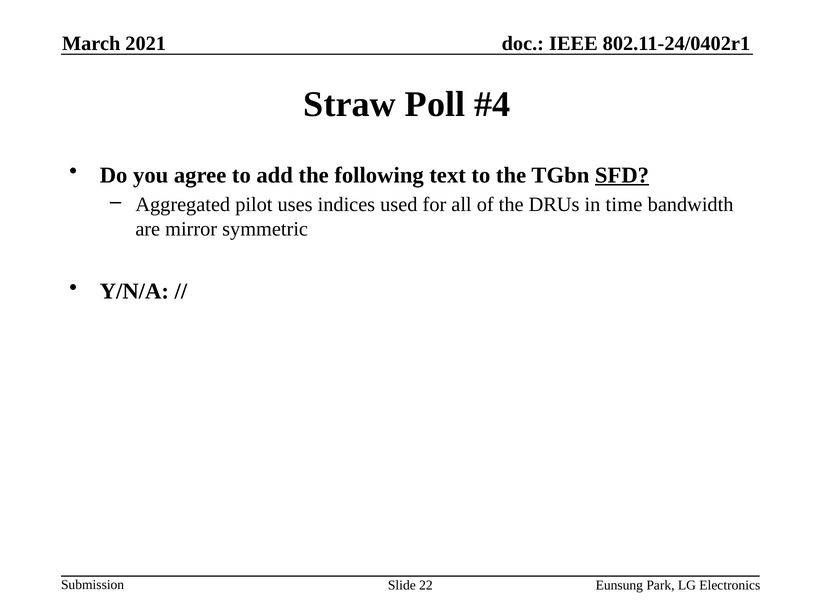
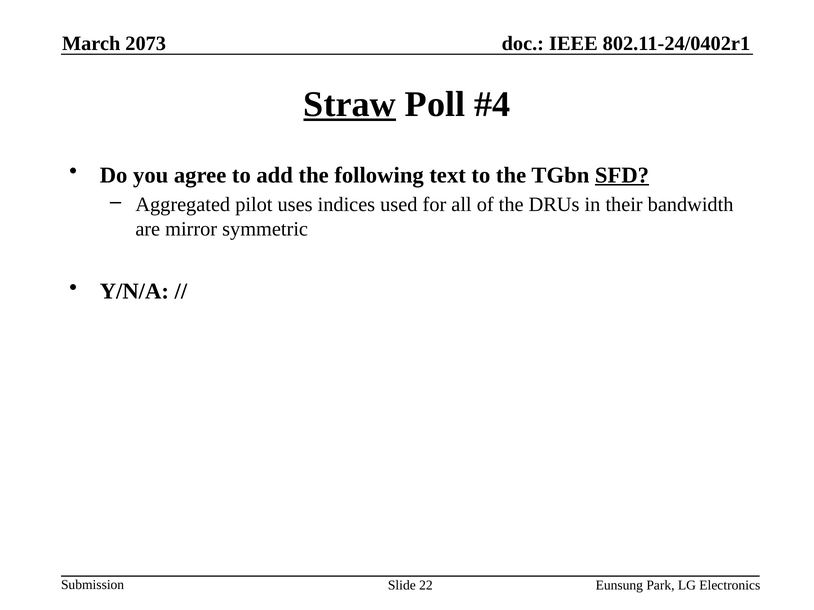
2021: 2021 -> 2073 (146, 43)
Straw underline: none -> present (350, 104)
time: time -> their (624, 205)
